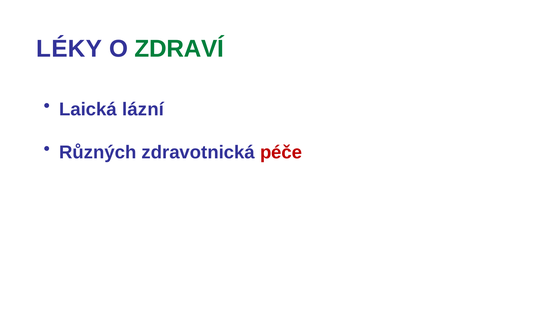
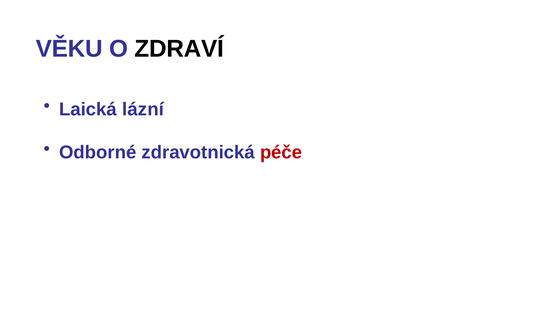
LÉKY: LÉKY -> VĚKU (69, 49)
ZDRAVÍ colour: green -> black (179, 49)
Různých: Různých -> Odborné (98, 152)
